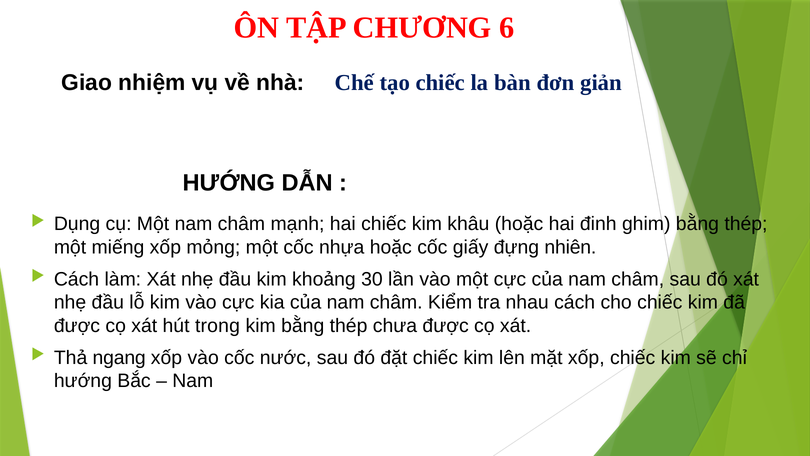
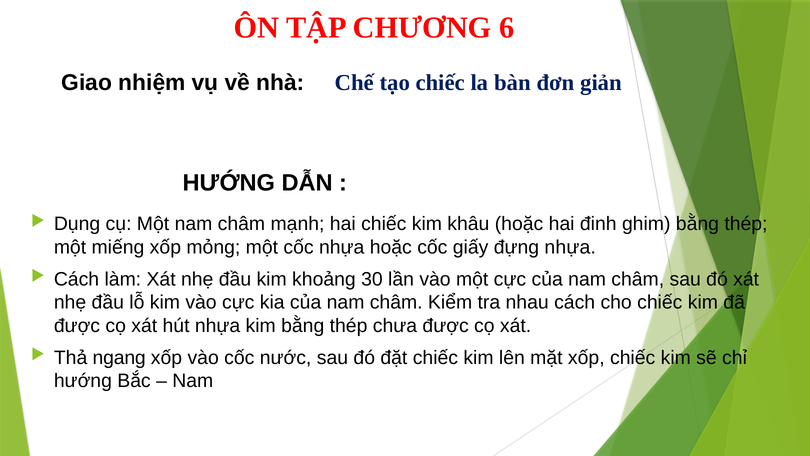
đựng nhiên: nhiên -> nhựa (570, 247)
hút trong: trong -> nhựa (218, 326)
